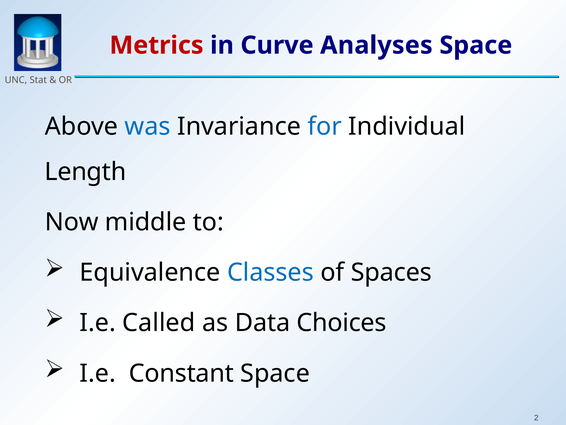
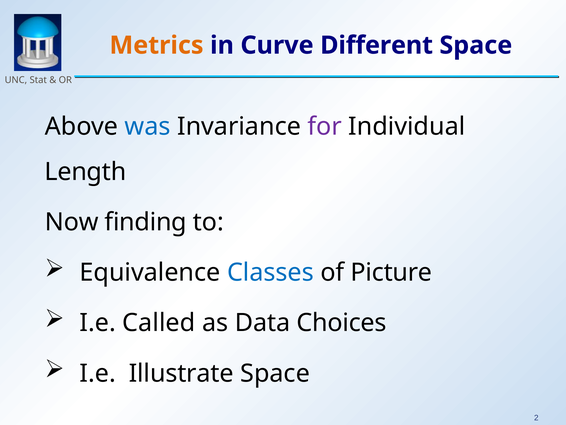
Metrics colour: red -> orange (157, 45)
Analyses: Analyses -> Different (377, 45)
for colour: blue -> purple (325, 126)
middle: middle -> finding (146, 222)
Spaces: Spaces -> Picture (391, 272)
Constant: Constant -> Illustrate (181, 373)
